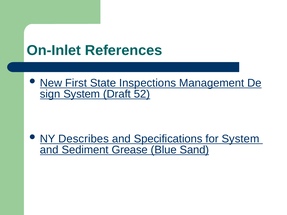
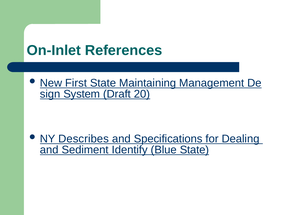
Inspections: Inspections -> Maintaining (148, 83)
52: 52 -> 20 (142, 94)
for System: System -> Dealing (241, 139)
Grease: Grease -> Identify (130, 150)
Blue Sand: Sand -> State (194, 150)
